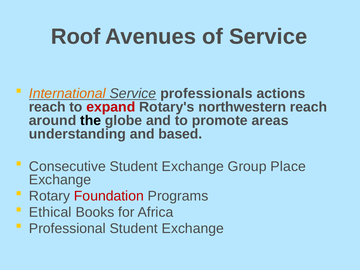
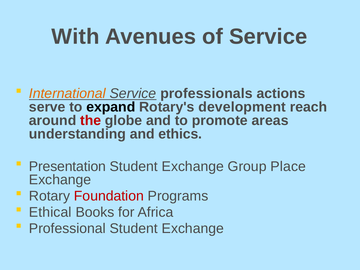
Roof: Roof -> With (75, 37)
reach: reach -> serve (47, 107)
expand colour: red -> black (111, 107)
northwestern: northwestern -> development (242, 107)
the colour: black -> red (91, 120)
based: based -> ethics (180, 134)
Consecutive: Consecutive -> Presentation (67, 166)
